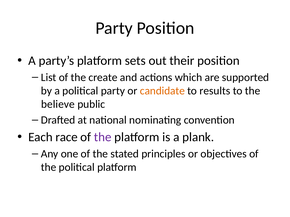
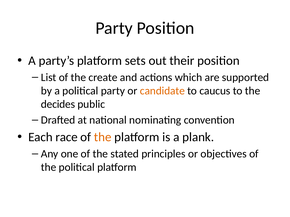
results: results -> caucus (215, 91)
believe: believe -> decides (58, 104)
the colour: purple -> orange (103, 137)
